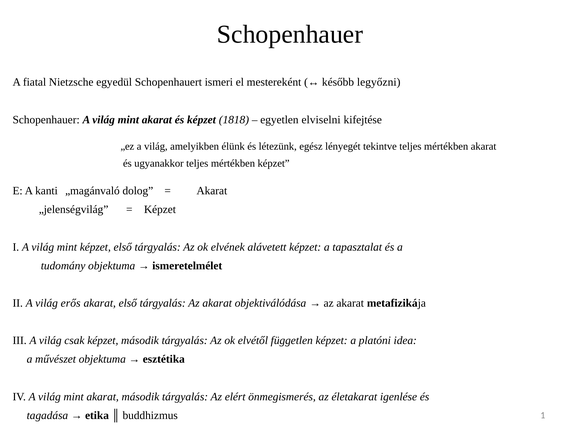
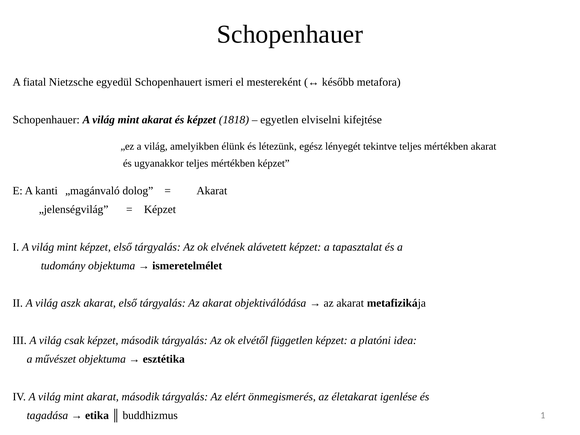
legyőzni: legyőzni -> metafora (379, 82)
erős: erős -> aszk (71, 303)
